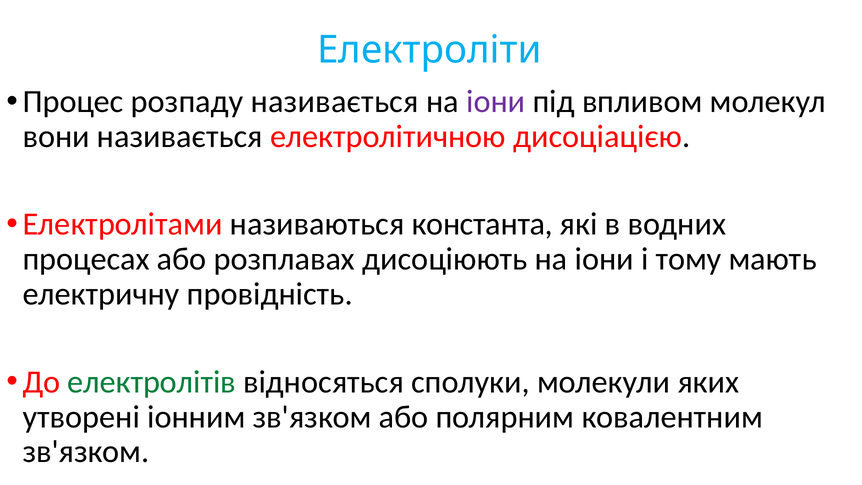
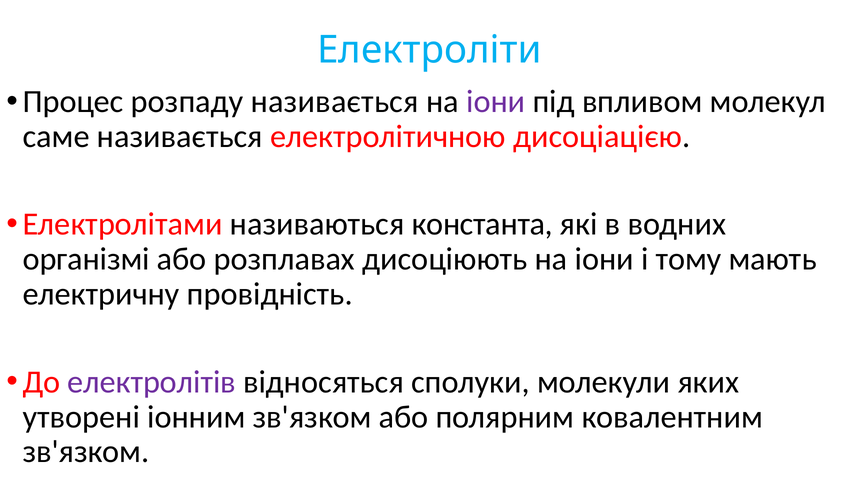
вони: вони -> саме (56, 136)
процесах: процесах -> організмі (86, 259)
електролітів colour: green -> purple (152, 382)
